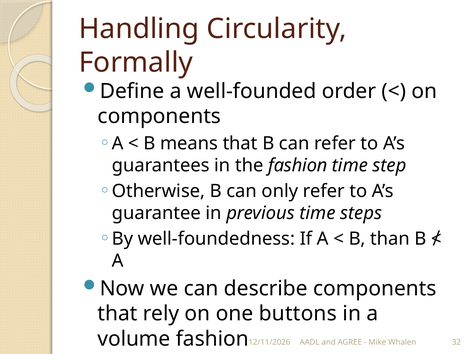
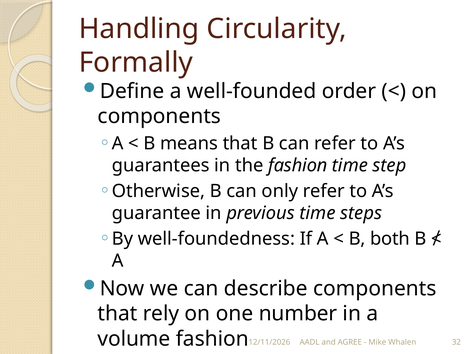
than: than -> both (390, 239)
buttons: buttons -> number (298, 314)
